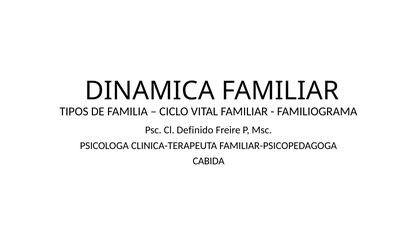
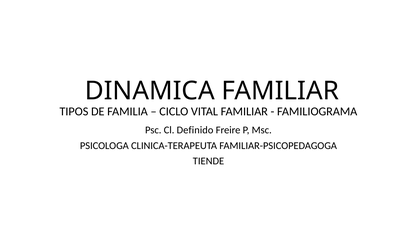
CABIDA: CABIDA -> TIENDE (208, 162)
